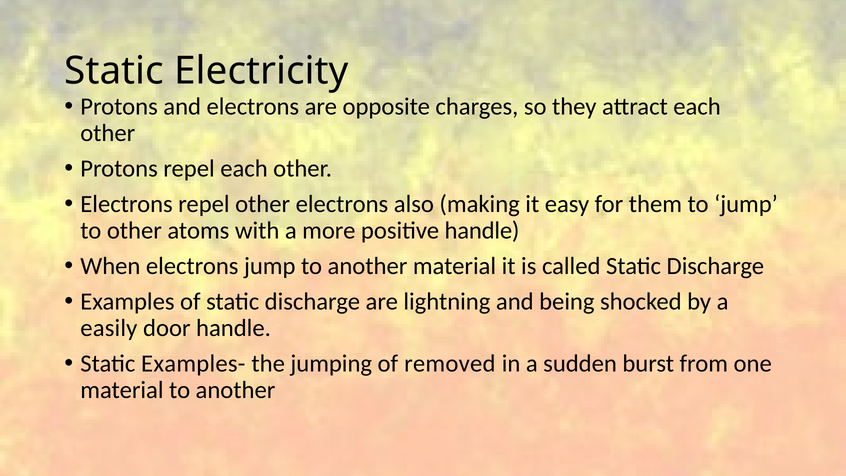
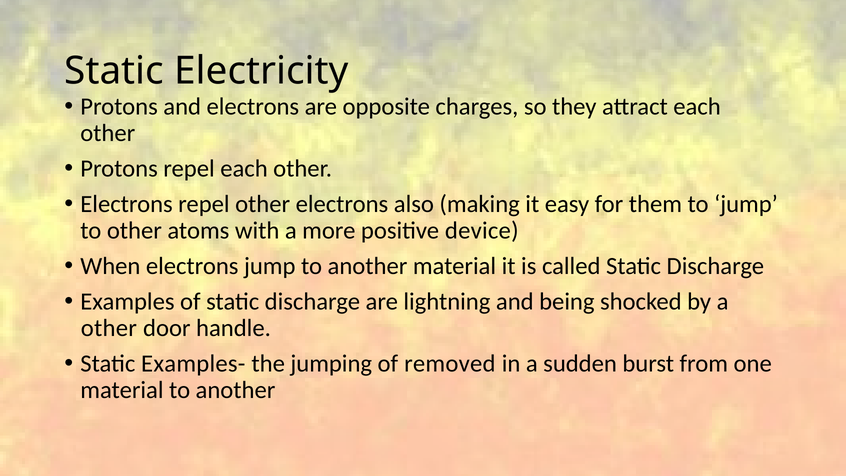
positive handle: handle -> device (482, 231)
easily: easily -> other (109, 328)
